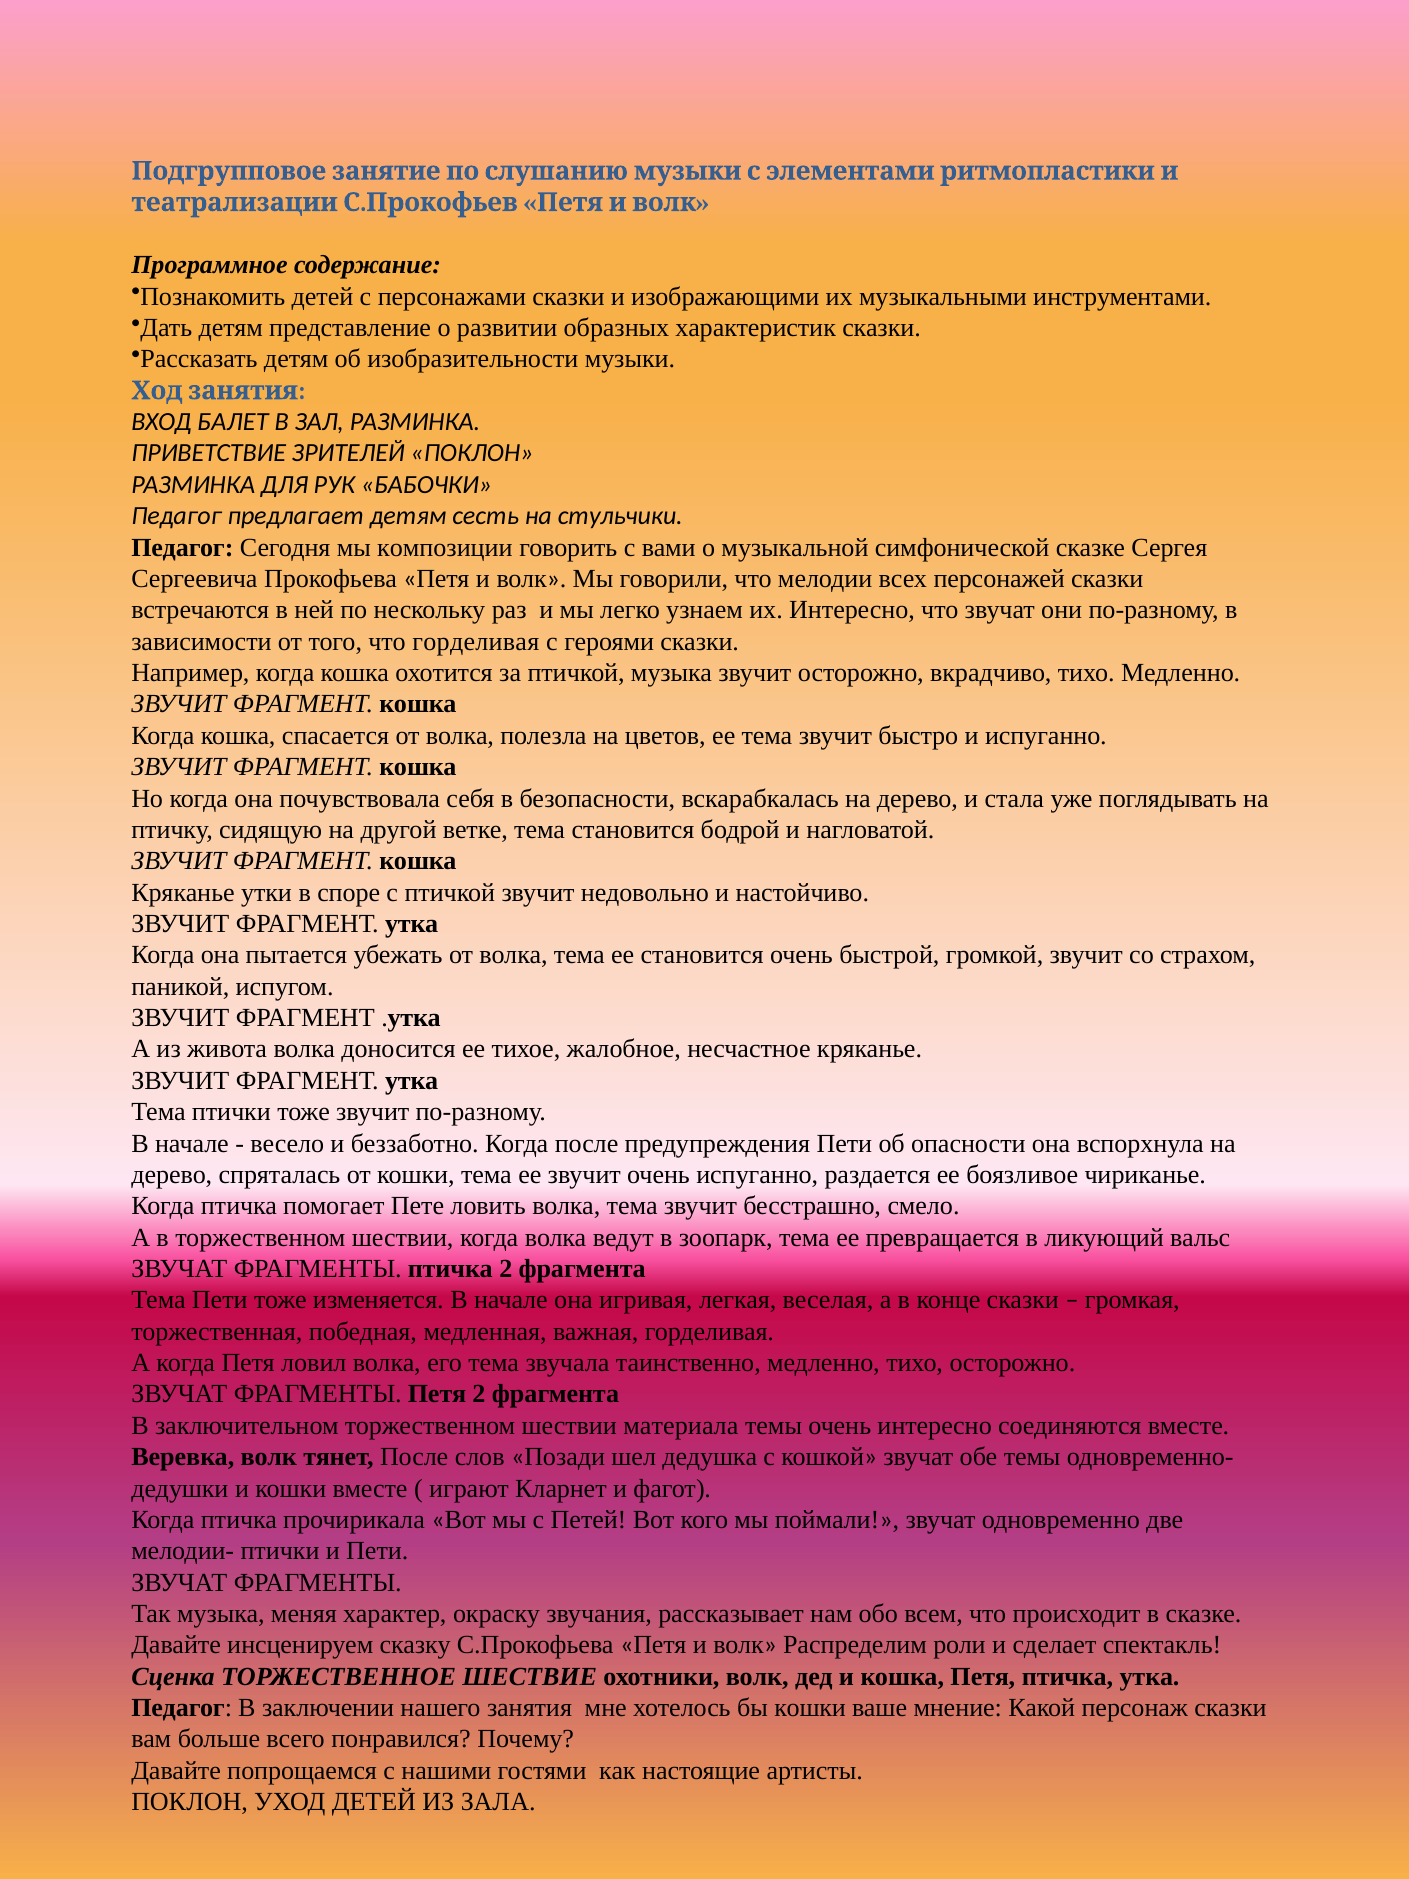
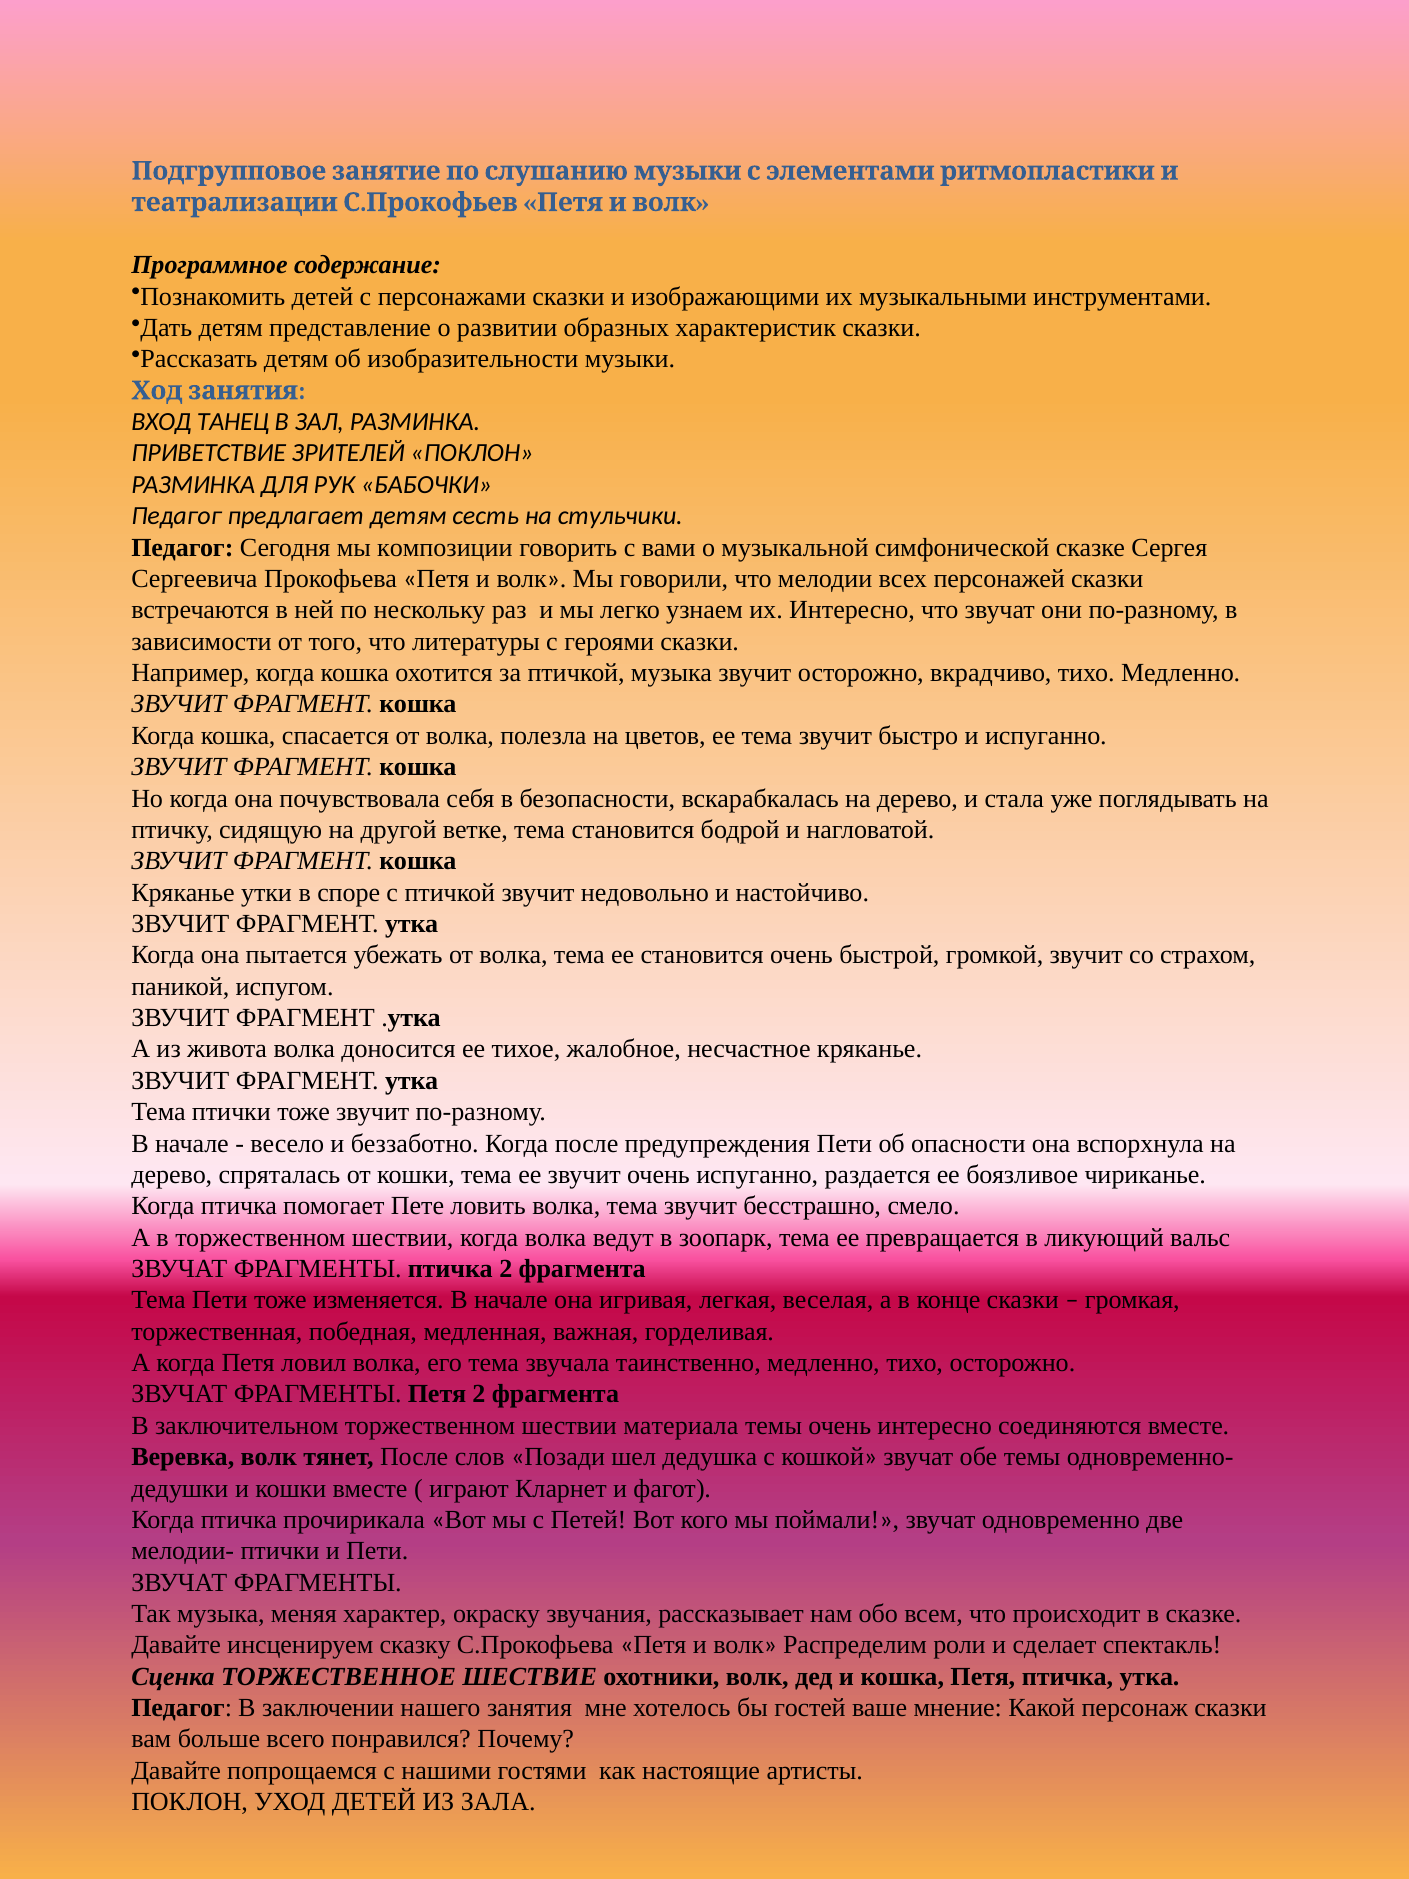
БАЛЕТ: БАЛЕТ -> ТАНЕЦ (233, 422)
что горделивая: горделивая -> литературы (476, 641)
бы кошки: кошки -> гостей (810, 1708)
